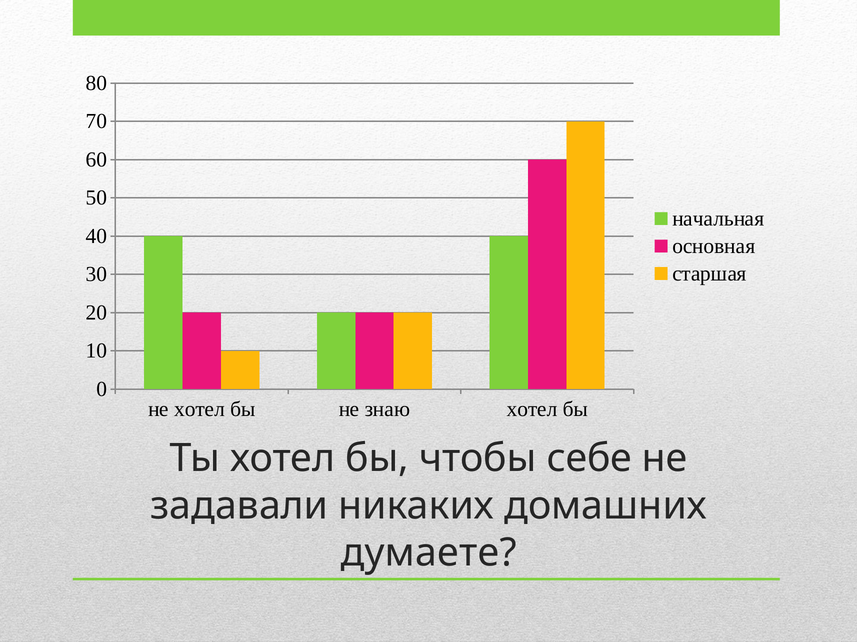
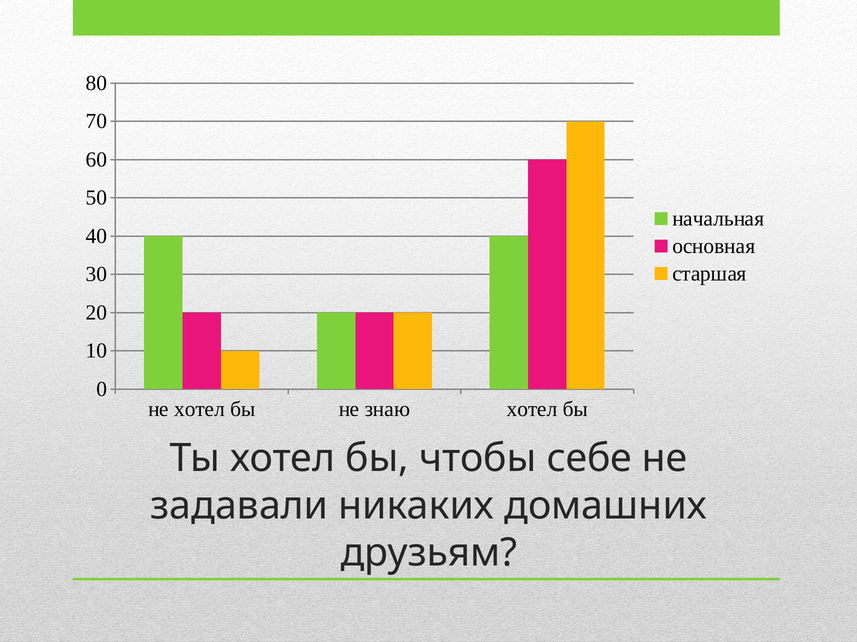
думаете: думаете -> друзьям (429, 553)
